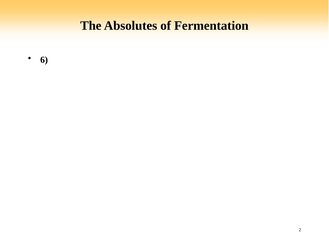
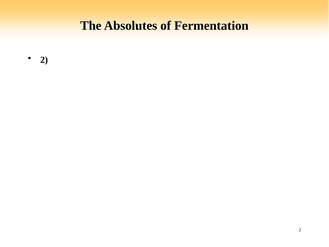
6: 6 -> 2 (44, 60)
